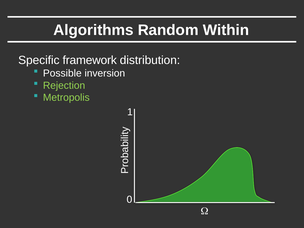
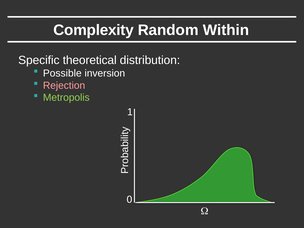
Algorithms: Algorithms -> Complexity (94, 30)
framework: framework -> theoretical (90, 60)
Rejection colour: light green -> pink (64, 85)
